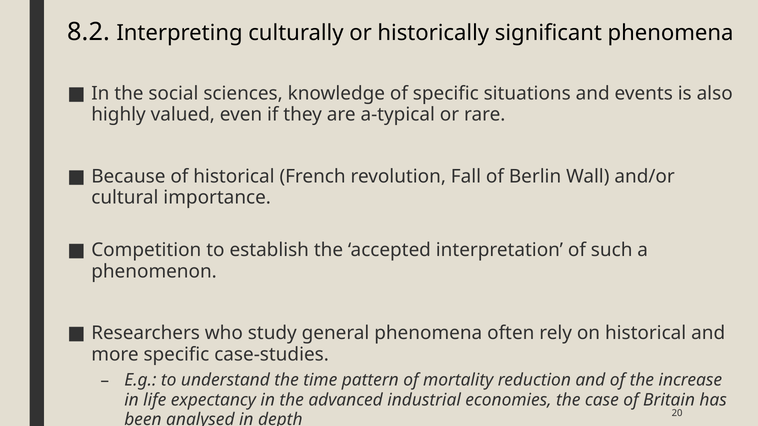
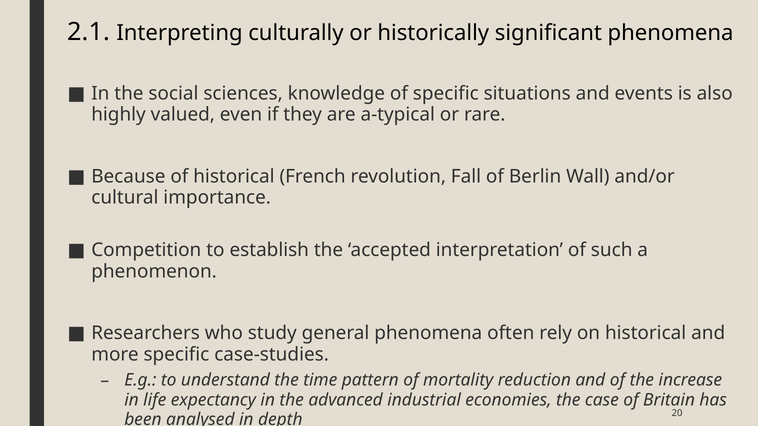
8.2: 8.2 -> 2.1 (89, 32)
